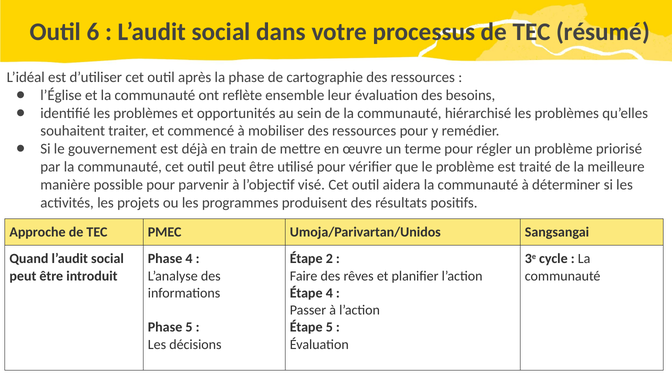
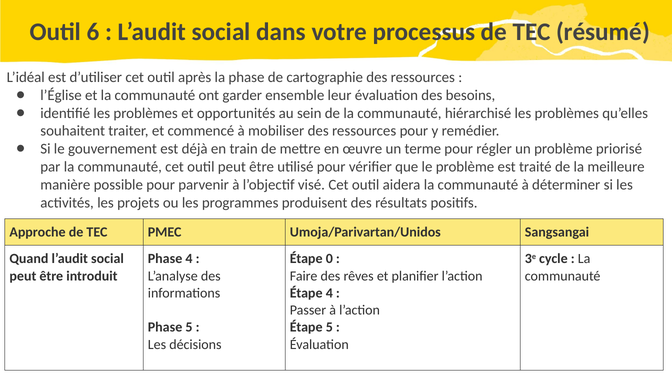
reflète: reflète -> garder (242, 95)
2: 2 -> 0 (329, 259)
